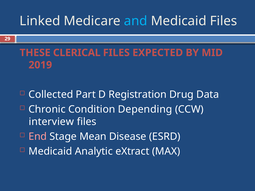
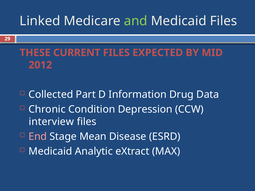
and colour: light blue -> light green (136, 21)
CLERICAL: CLERICAL -> CURRENT (77, 53)
2019: 2019 -> 2012 (40, 65)
Registration: Registration -> Information (138, 95)
Depending: Depending -> Depression (145, 110)
